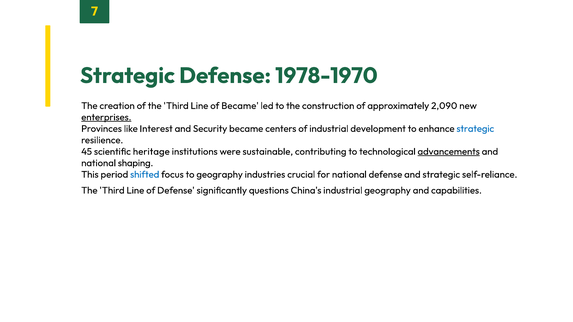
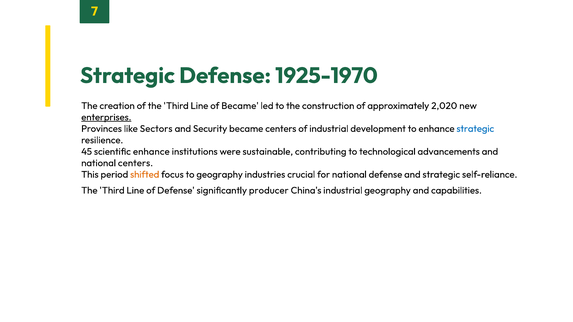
1978-1970: 1978-1970 -> 1925-1970 (326, 76)
2,090: 2,090 -> 2,020 (444, 106)
Interest: Interest -> Sectors (156, 129)
scientific heritage: heritage -> enhance (151, 152)
advancements underline: present -> none (449, 152)
national shaping: shaping -> centers (135, 163)
shifted colour: blue -> orange (145, 175)
questions: questions -> producer (269, 191)
